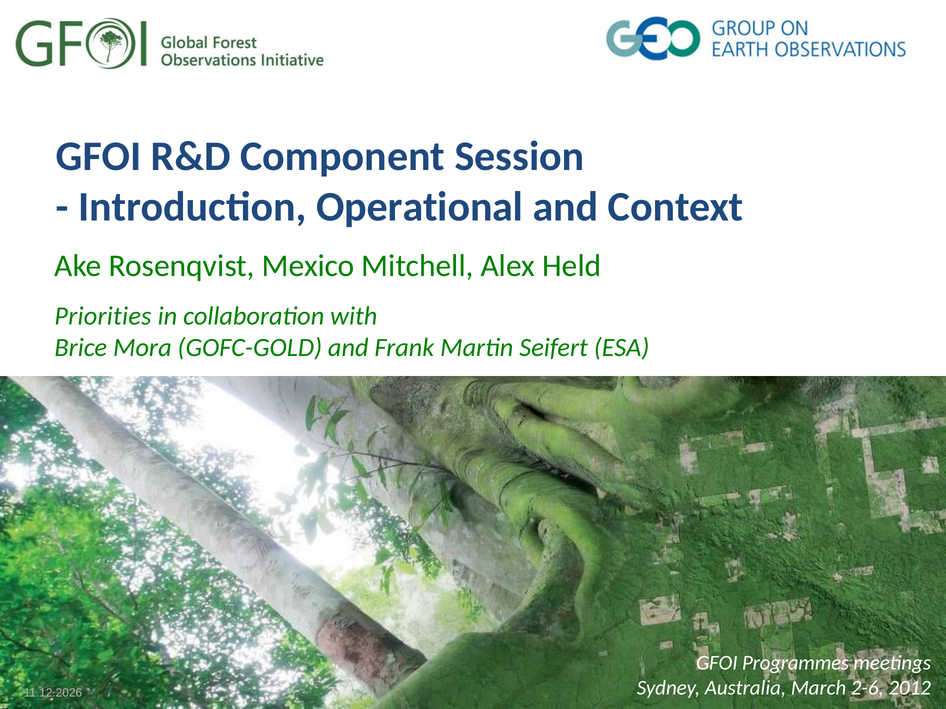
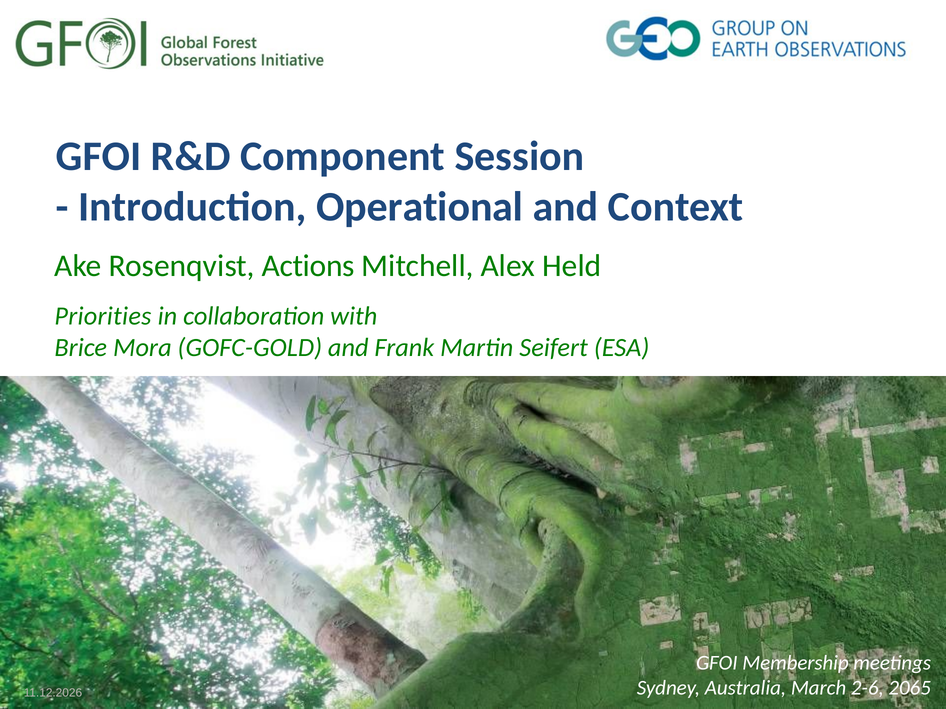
Mexico: Mexico -> Actions (308, 266)
Programmes: Programmes -> Membership (796, 663)
2012: 2012 -> 2065 (910, 688)
